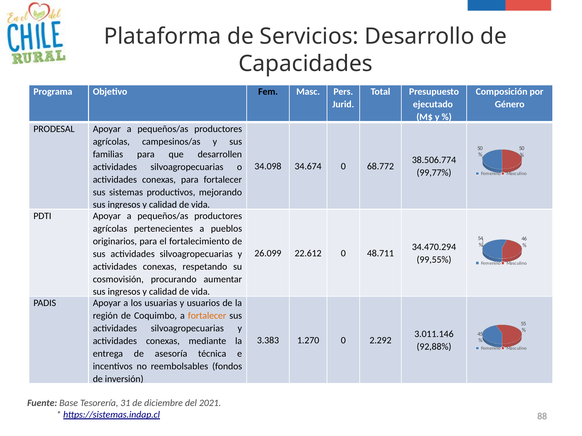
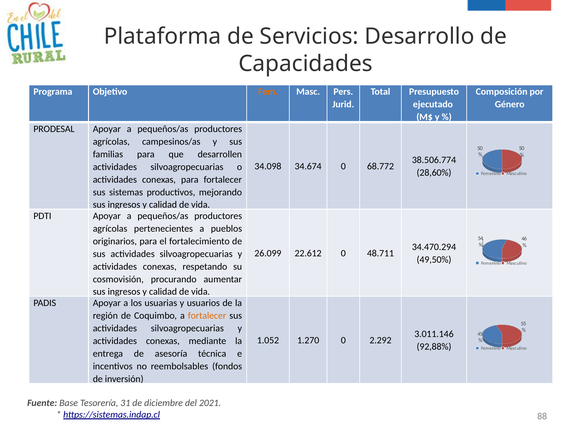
Fem colour: black -> orange (268, 92)
99,77%: 99,77% -> 28,60% (434, 173)
99,55%: 99,55% -> 49,50% (434, 260)
3.383: 3.383 -> 1.052 (268, 341)
